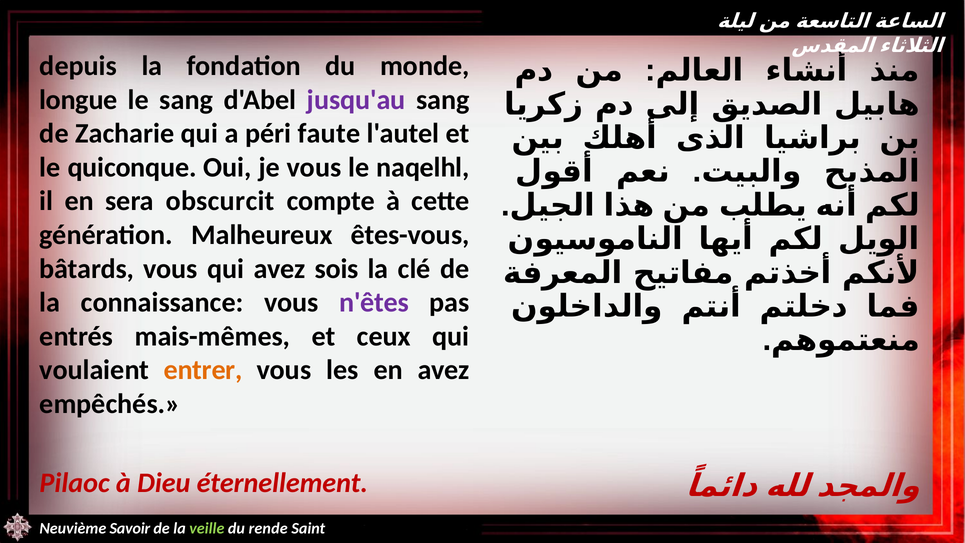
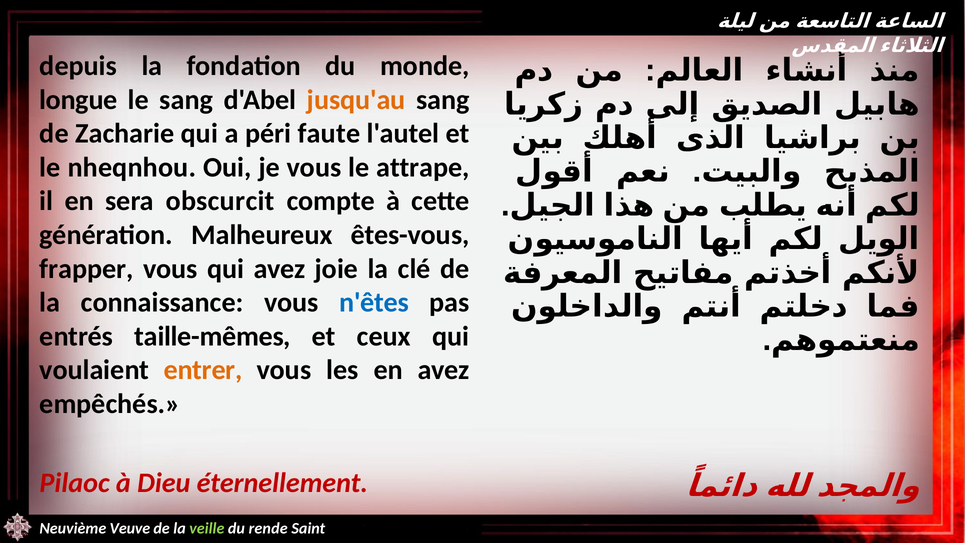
jusqu'au colour: purple -> orange (356, 100)
quiconque: quiconque -> nheqnhou (132, 167)
naqelhl: naqelhl -> attrape (423, 167)
bâtards: bâtards -> frapper (87, 269)
sois: sois -> joie (336, 269)
n'êtes colour: purple -> blue (374, 302)
mais-mêmes: mais-mêmes -> taille-mêmes (213, 336)
Savoir: Savoir -> Veuve (130, 528)
